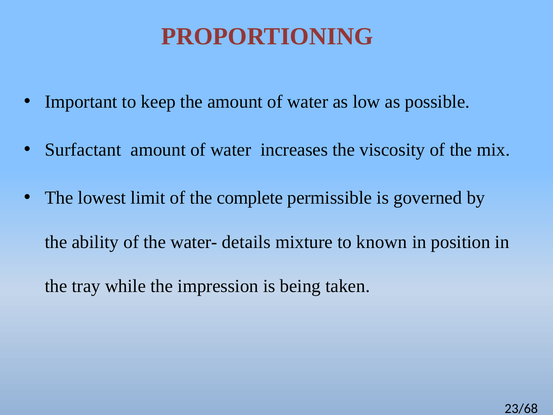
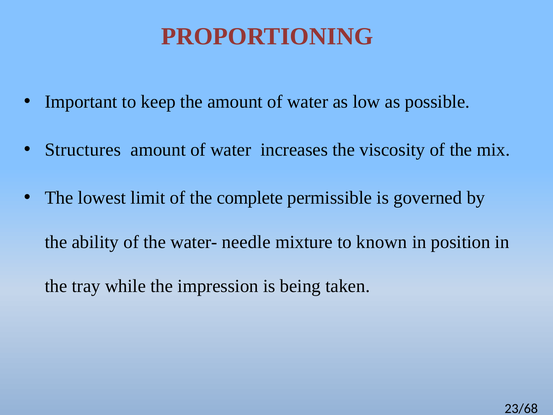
Surfactant: Surfactant -> Structures (83, 150)
details: details -> needle (246, 242)
